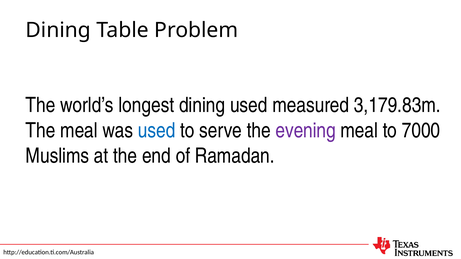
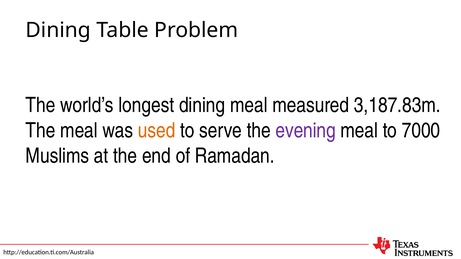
dining used: used -> meal (249, 105)
3,179.83m: 3,179.83m -> 3,187.83m (397, 105)
used colour: blue -> orange (157, 131)
